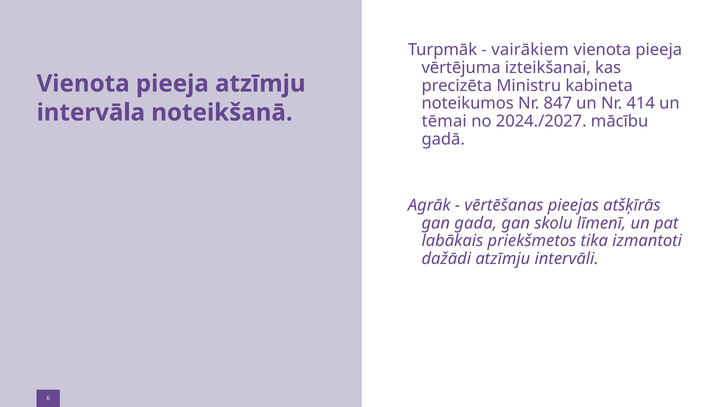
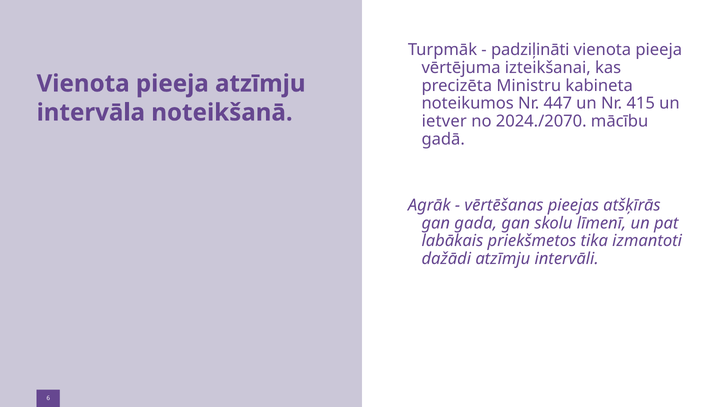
vairākiem: vairākiem -> padziļināti (530, 50)
847: 847 -> 447 (558, 104)
414: 414 -> 415 (641, 104)
tēmai: tēmai -> ietver (444, 121)
2024./2027: 2024./2027 -> 2024./2070 (541, 121)
